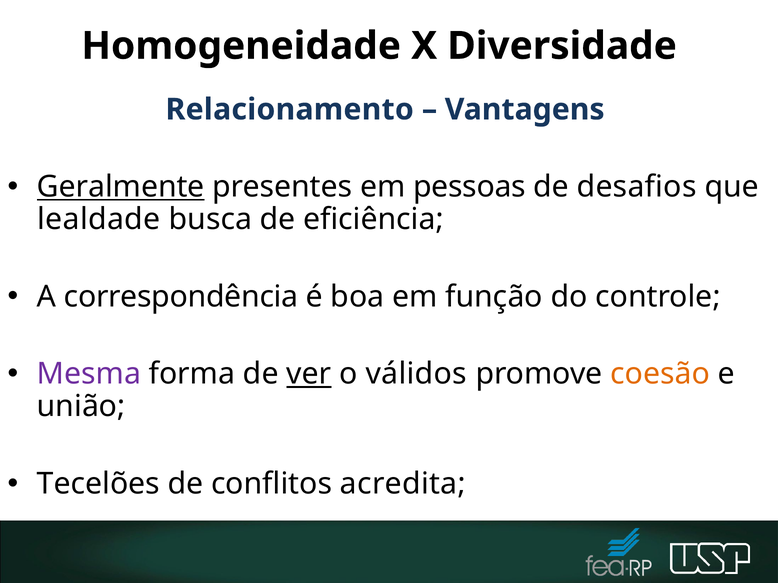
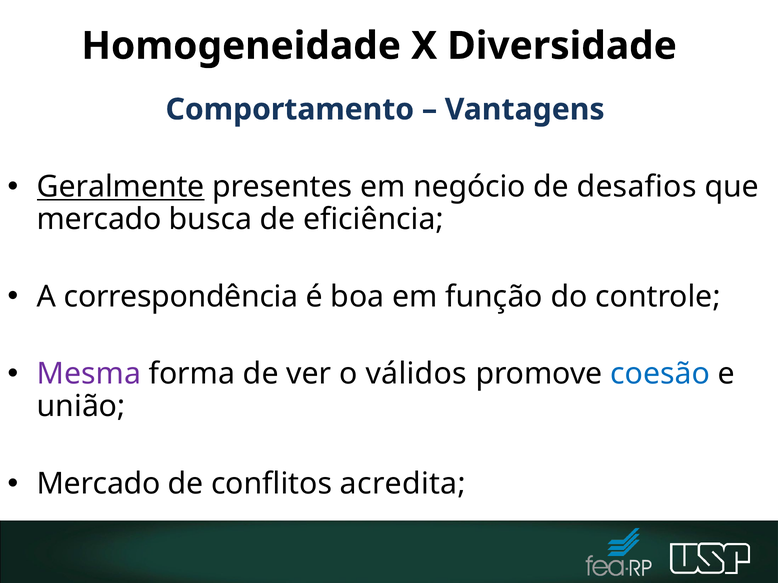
Relacionamento: Relacionamento -> Comportamento (290, 110)
pessoas: pessoas -> negócio (469, 187)
lealdade: lealdade -> mercado (99, 220)
ver underline: present -> none (309, 374)
coesão colour: orange -> blue (660, 374)
Tecelões: Tecelões -> Mercado (99, 484)
